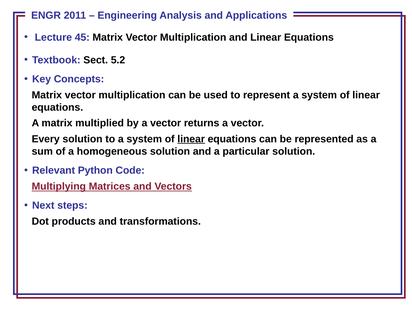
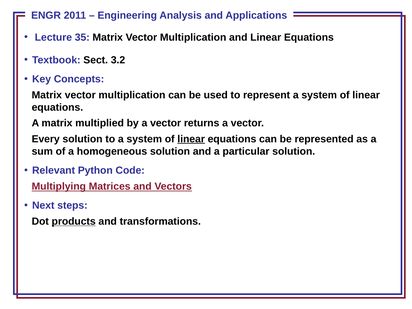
45: 45 -> 35 (82, 37)
5.2: 5.2 -> 3.2 (118, 60)
products underline: none -> present (74, 221)
